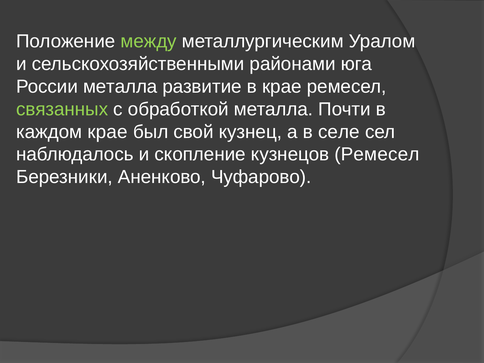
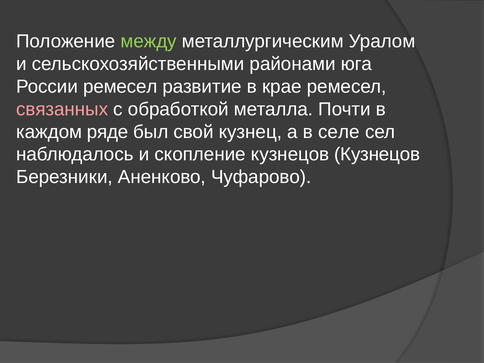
России металла: металла -> ремесел (120, 87)
связанных colour: light green -> pink (62, 109)
каждом крае: крае -> ряде (108, 132)
кузнецов Ремесел: Ремесел -> Кузнецов (377, 154)
